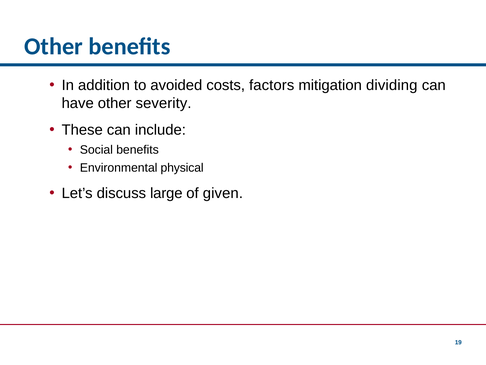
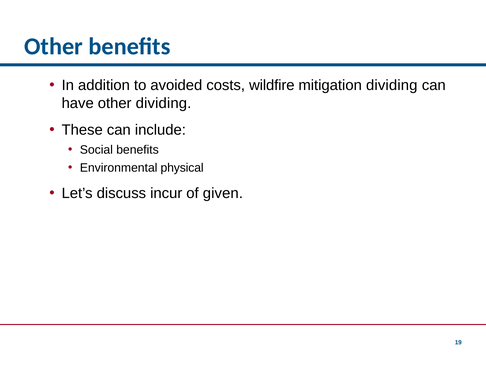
factors: factors -> wildfire (272, 85)
other severity: severity -> dividing (164, 103)
large: large -> incur (166, 193)
